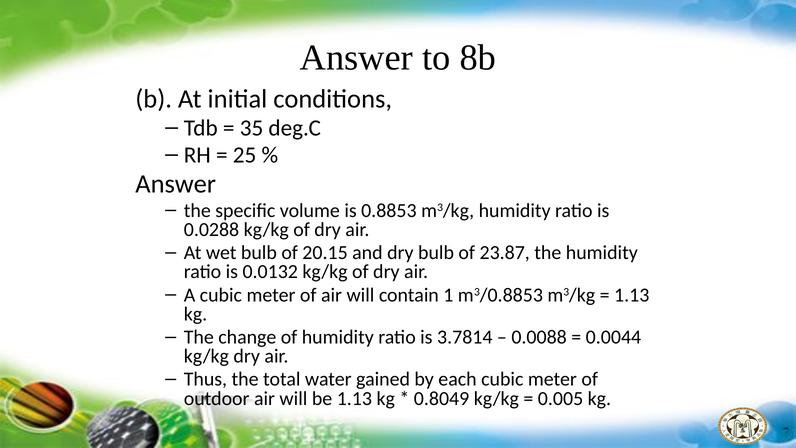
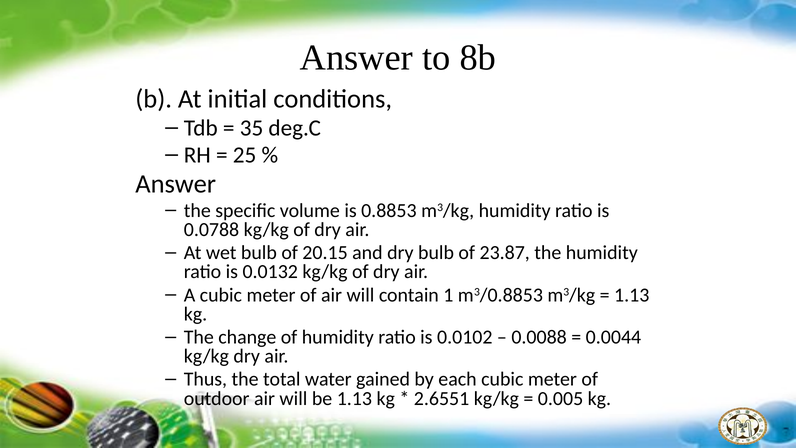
0.0288: 0.0288 -> 0.0788 (211, 230)
3.7814: 3.7814 -> 0.0102 (465, 337)
0.8049: 0.8049 -> 2.6551 (442, 398)
